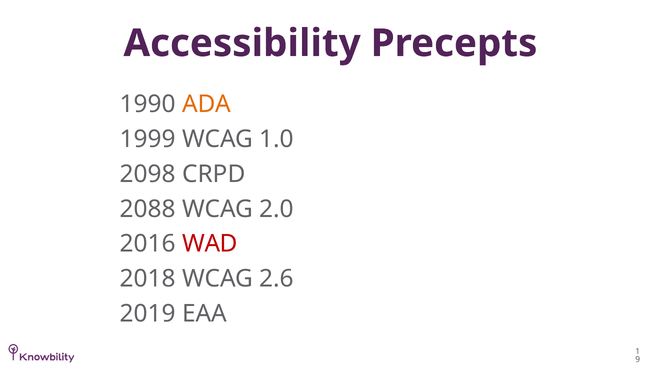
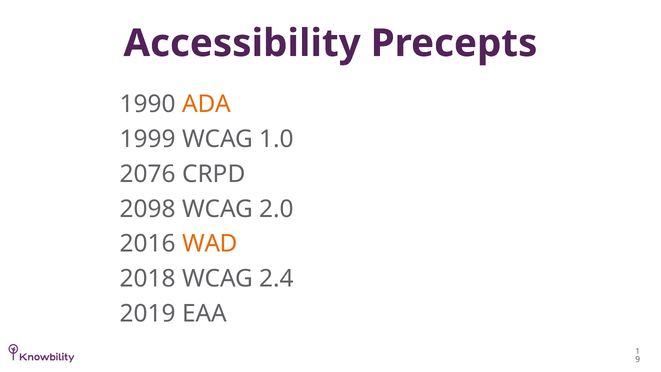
2098: 2098 -> 2076 (148, 174)
2088: 2088 -> 2098 (148, 209)
WAD colour: red -> orange (210, 244)
2.6: 2.6 -> 2.4 (277, 279)
